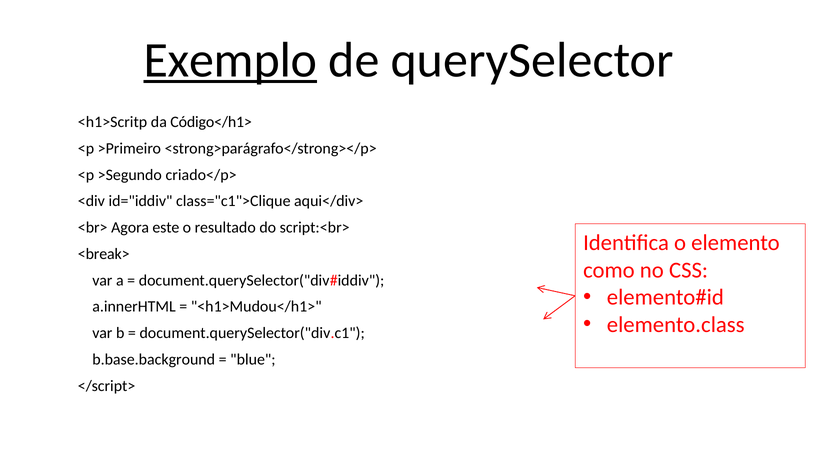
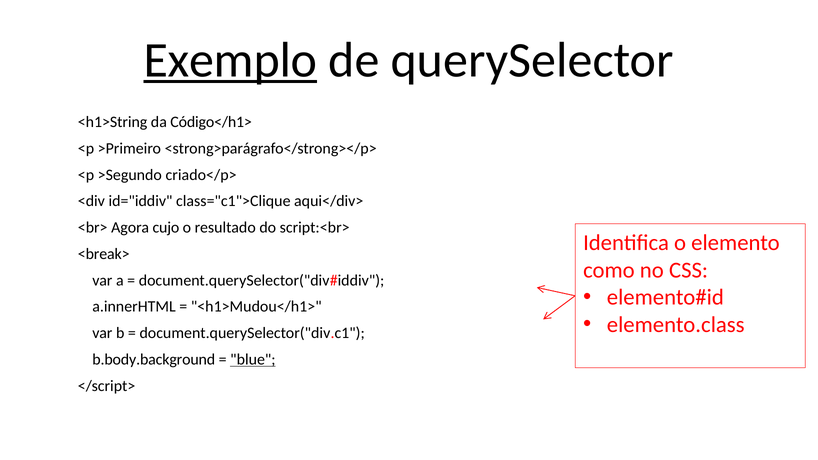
<h1>Scritp: <h1>Scritp -> <h1>String (113, 122)
este: este -> cujo (166, 228)
b.base.background: b.base.background -> b.body.background (154, 360)
blue underline: none -> present (253, 360)
